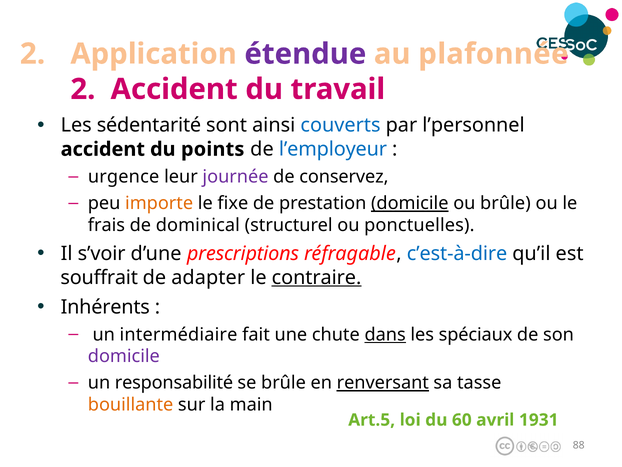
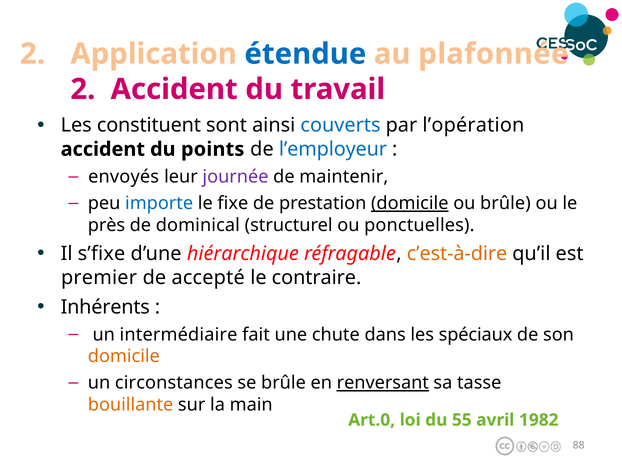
étendue colour: purple -> blue (305, 54)
sédentarité: sédentarité -> constituent (149, 125)
l’personnel: l’personnel -> l’opération (473, 125)
urgence: urgence -> envoyés (124, 177)
conservez: conservez -> maintenir (344, 177)
importe colour: orange -> blue (159, 203)
frais: frais -> près (107, 225)
s’voir: s’voir -> s’fixe (101, 253)
prescriptions: prescriptions -> hiérarchique (243, 253)
c’est-à-dire colour: blue -> orange (457, 253)
souffrait: souffrait -> premier (99, 277)
adapter: adapter -> accepté (208, 277)
contraire underline: present -> none (317, 277)
dans underline: present -> none (385, 334)
domicile colour: purple -> orange (124, 356)
responsabilité: responsabilité -> circonstances (174, 383)
Art.5: Art.5 -> Art.0 (372, 420)
60: 60 -> 55 (462, 420)
1931: 1931 -> 1982 (539, 420)
